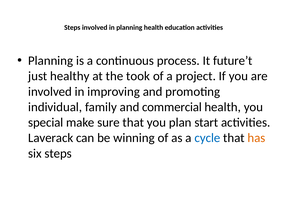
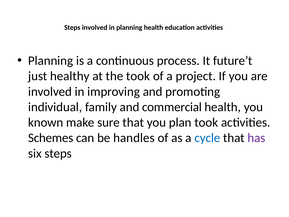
special: special -> known (46, 122)
plan start: start -> took (206, 122)
Laverack: Laverack -> Schemes (51, 138)
winning: winning -> handles (134, 138)
has colour: orange -> purple (256, 138)
